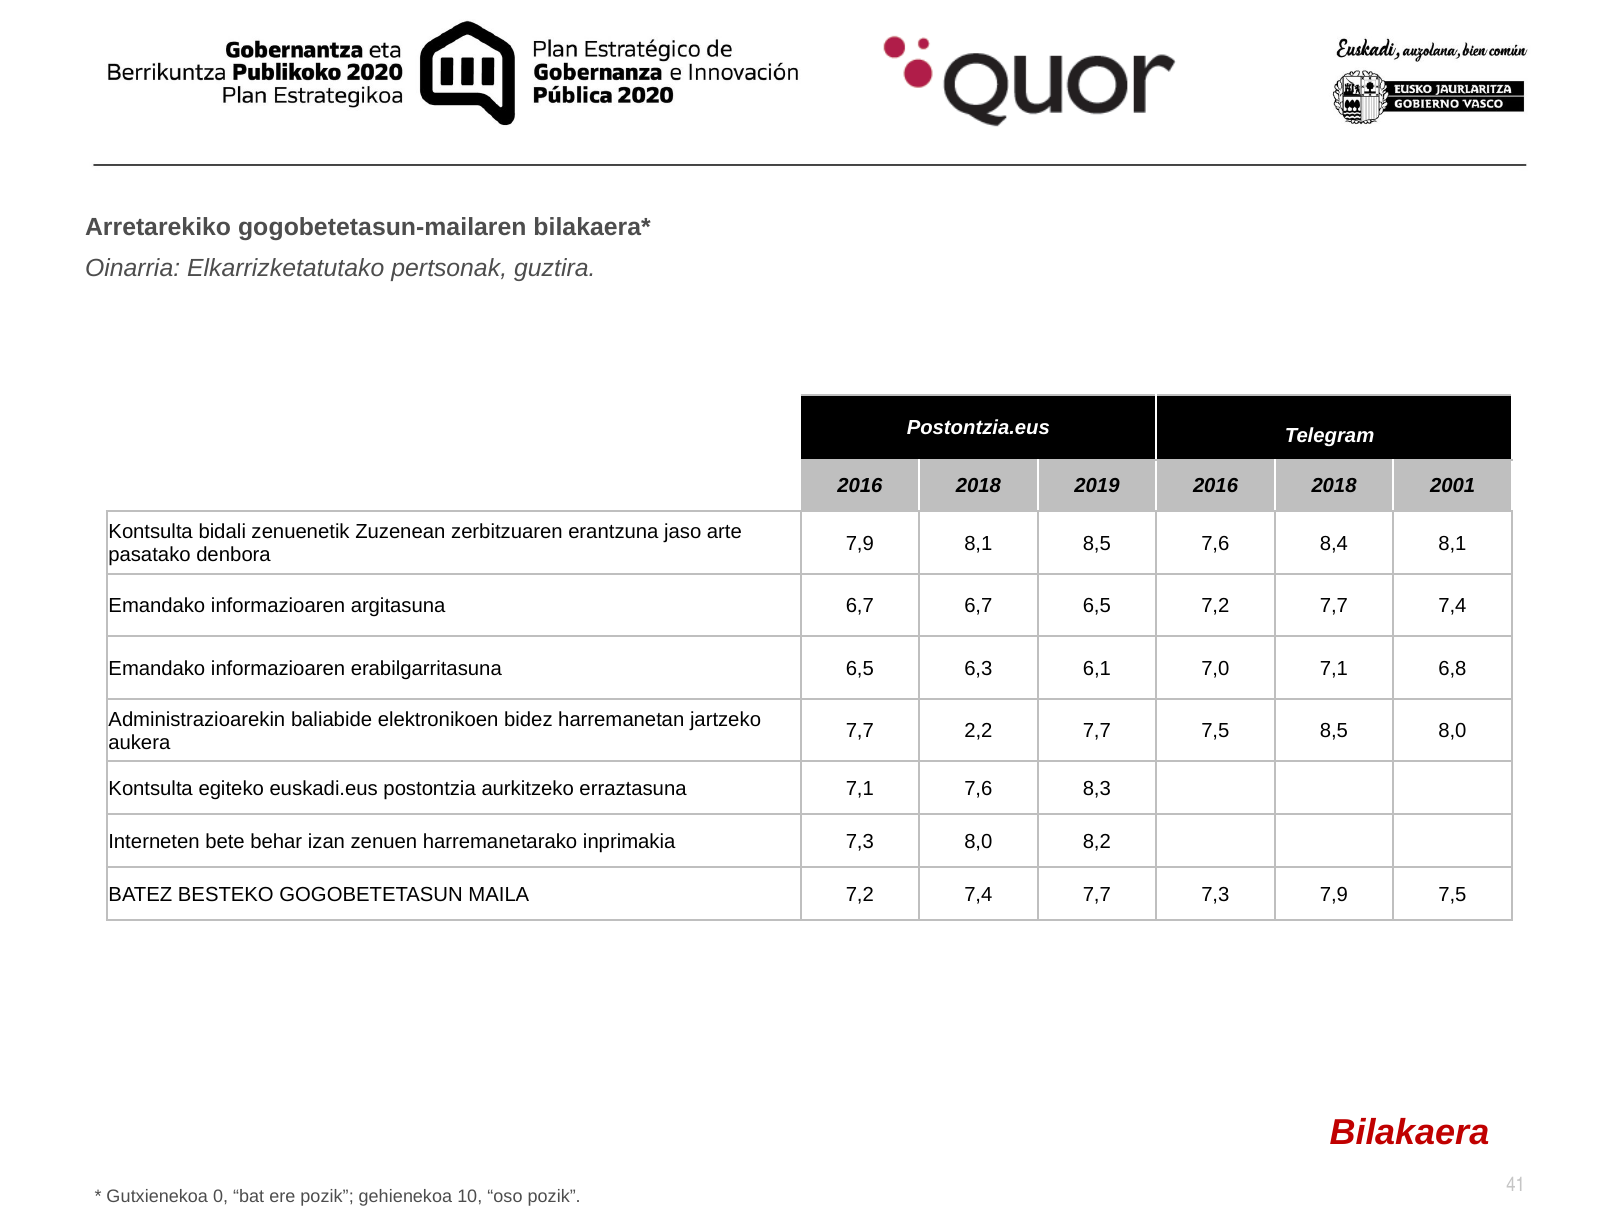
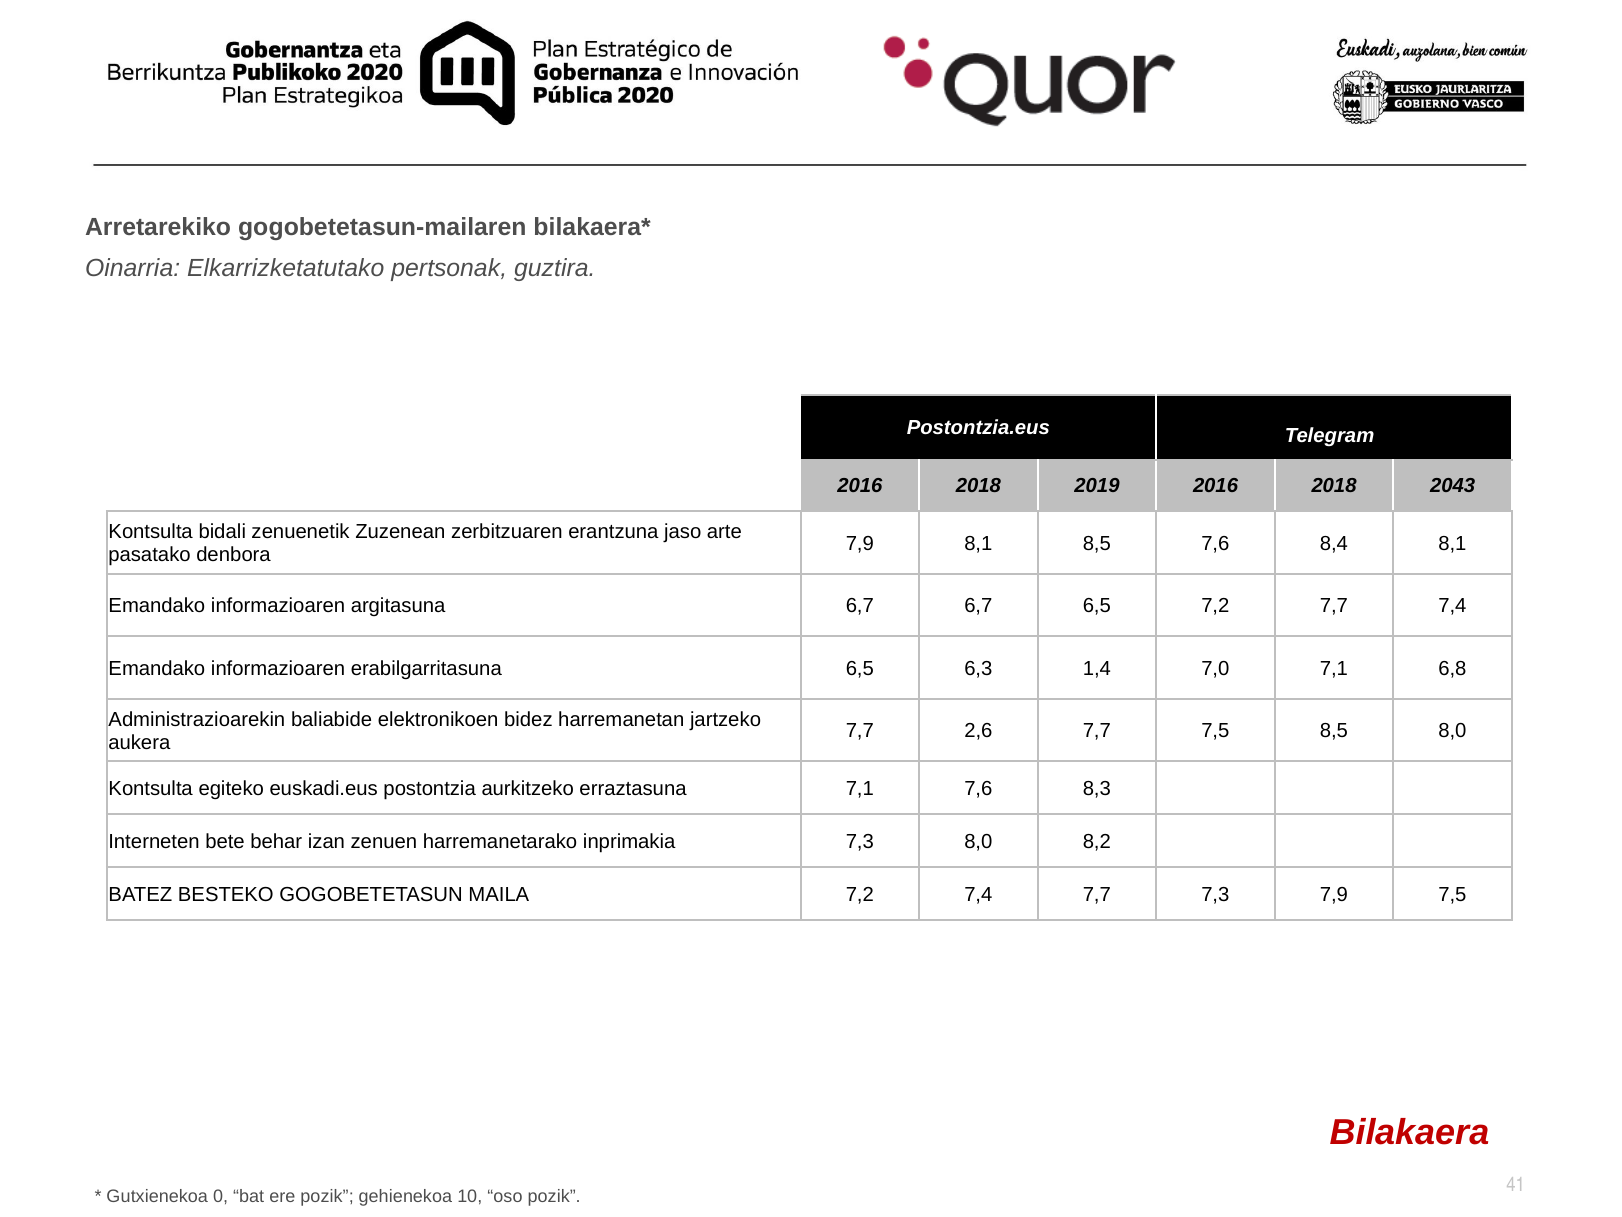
2001: 2001 -> 2043 (1453, 486)
6,1: 6,1 -> 1,4 (1097, 668)
2,2: 2,2 -> 2,6 (978, 731)
